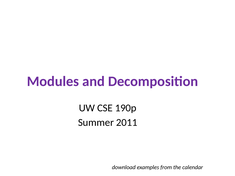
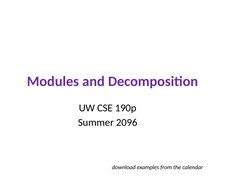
2011: 2011 -> 2096 (127, 123)
